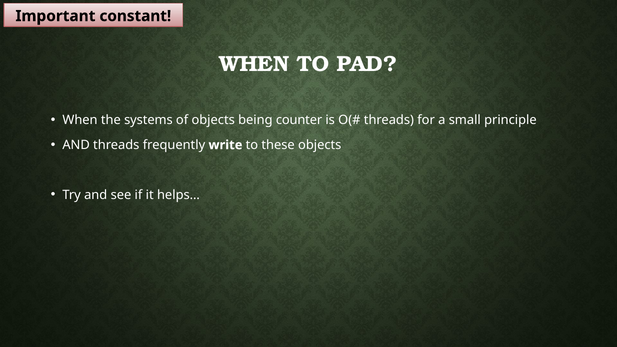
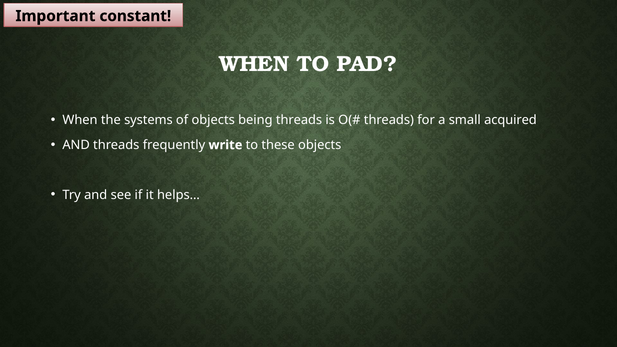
being counter: counter -> threads (299, 120)
principle: principle -> acquired (510, 120)
